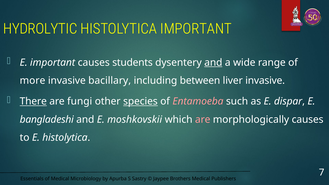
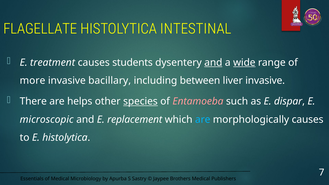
HYDROLYTIC: HYDROLYTIC -> FLAGELLATE (40, 29)
HISTOLYTICA IMPORTANT: IMPORTANT -> INTESTINAL (196, 29)
E important: important -> treatment (53, 62)
wide underline: none -> present (244, 62)
There underline: present -> none (33, 101)
fungi: fungi -> helps (80, 101)
bangladeshi: bangladeshi -> microscopic (47, 119)
moshkovskii: moshkovskii -> replacement (135, 119)
are colour: pink -> light blue (203, 119)
